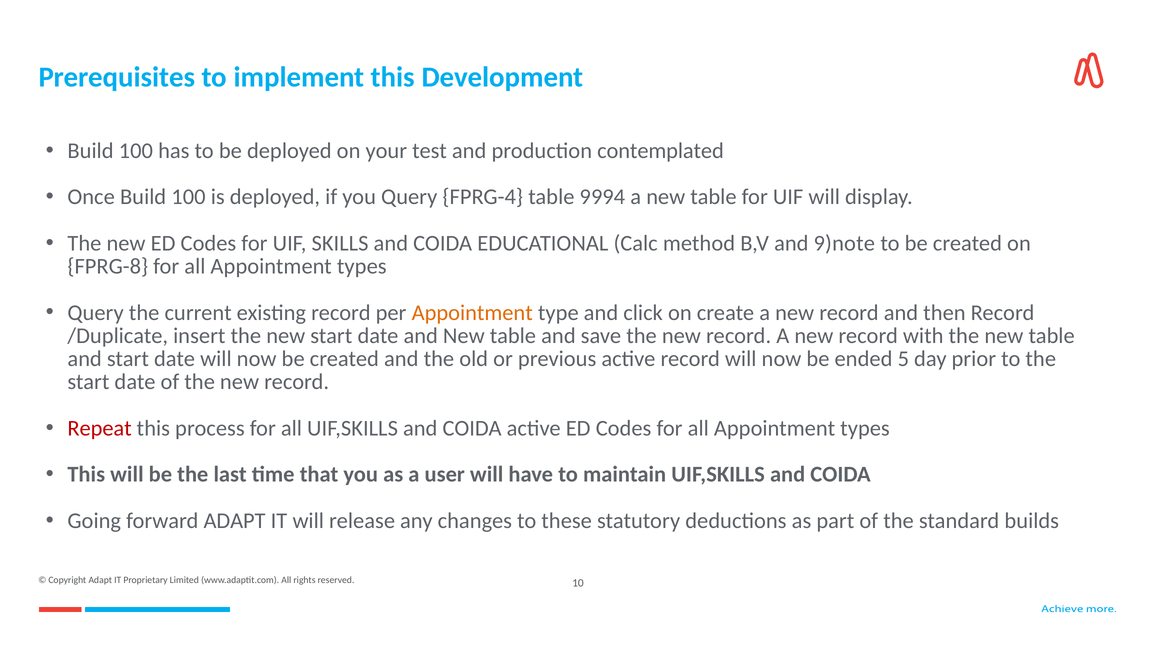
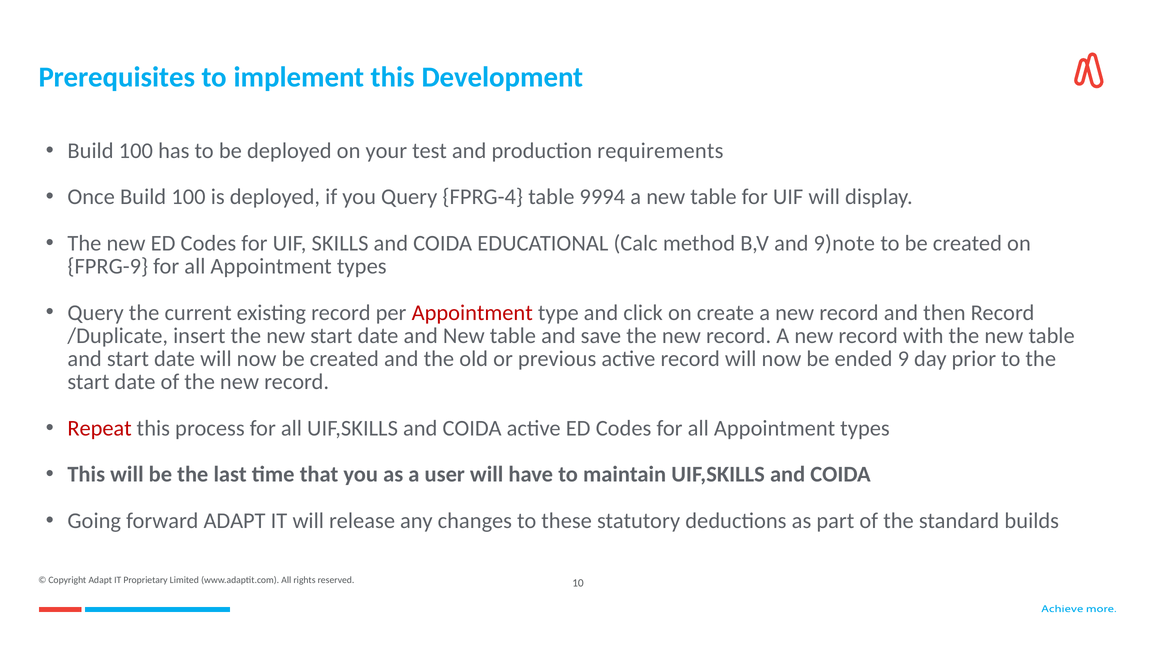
contemplated: contemplated -> requirements (660, 151)
FPRG-8: FPRG-8 -> FPRG-9 (108, 266)
Appointment colour: orange -> red (472, 313)
5: 5 -> 9 (903, 359)
